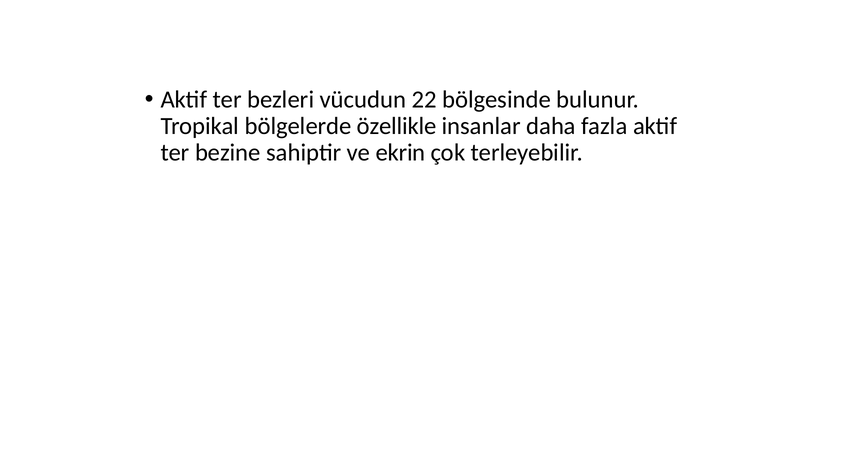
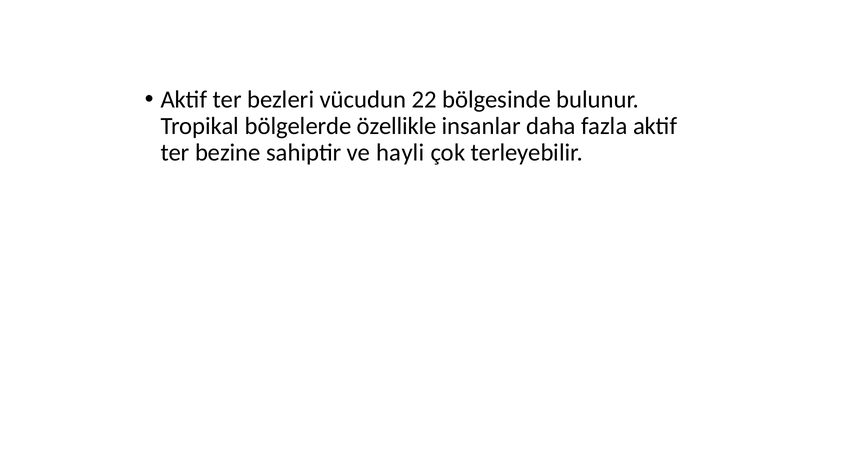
ekrin: ekrin -> hayli (400, 153)
